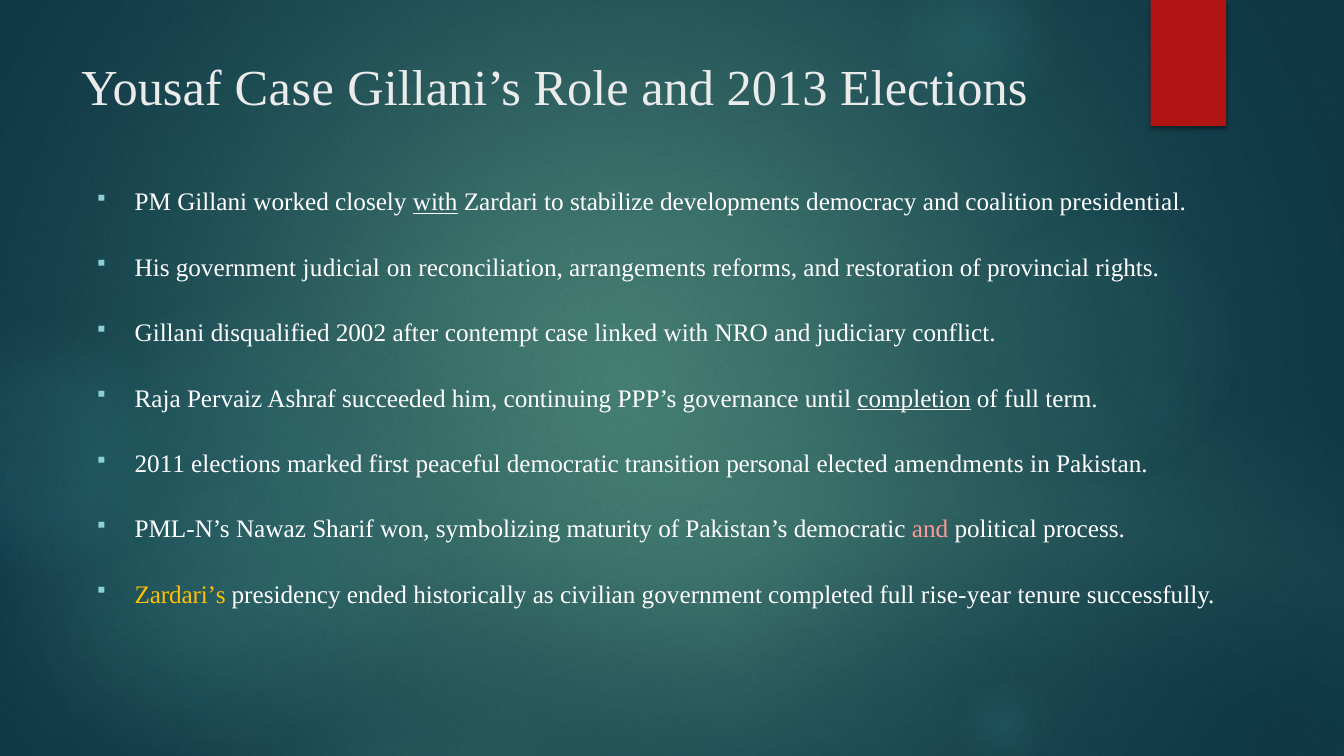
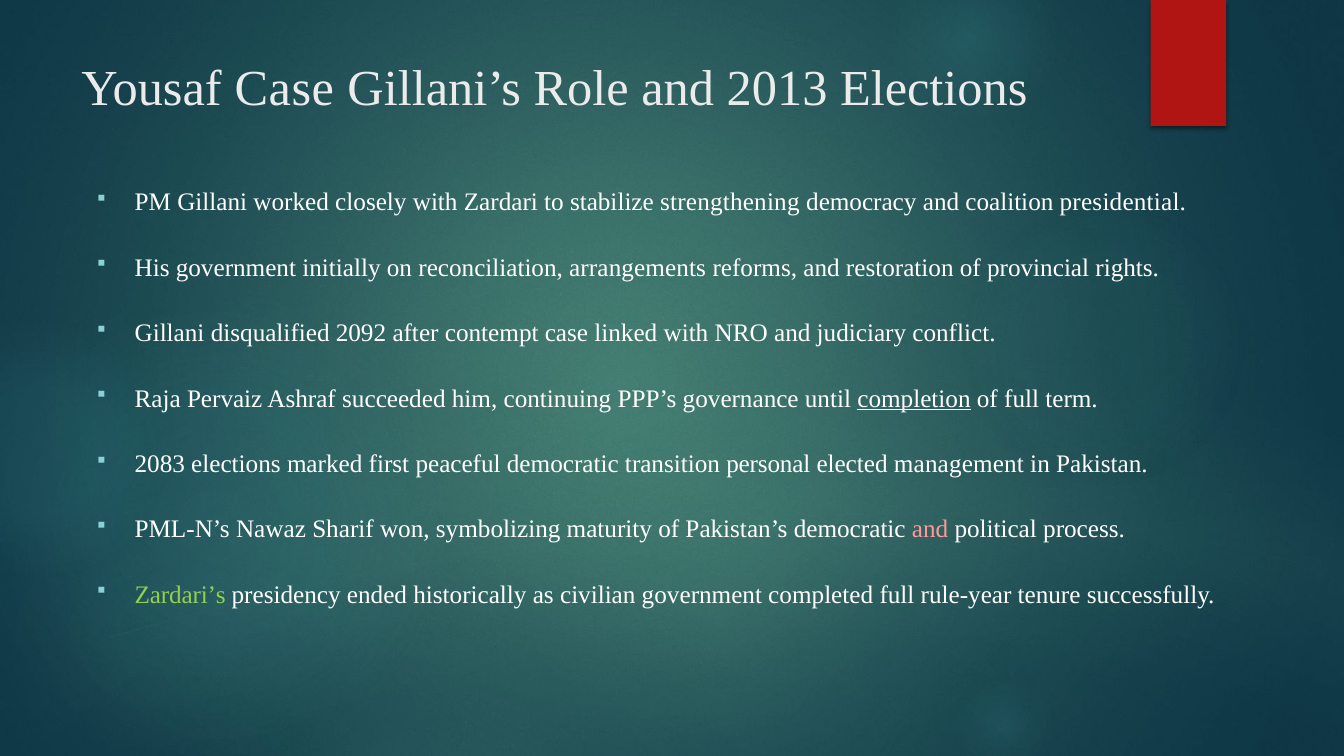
with underline: present -> none (435, 203)
developments: developments -> strengthening (730, 203)
judicial: judicial -> initially (341, 268)
2002: 2002 -> 2092 (361, 333)
2011: 2011 -> 2083 (160, 464)
amendments: amendments -> management (959, 464)
Zardari’s colour: yellow -> light green (180, 595)
rise-year: rise-year -> rule-year (966, 595)
